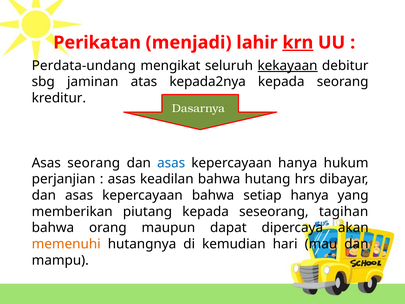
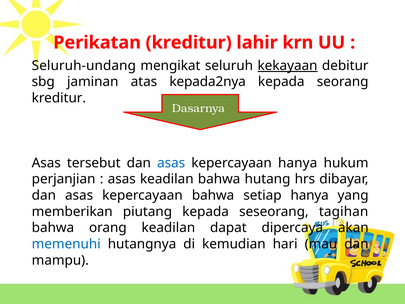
Perikatan menjadi: menjadi -> kreditur (189, 43)
krn underline: present -> none (298, 43)
Perdata-undang: Perdata-undang -> Seluruh-undang (84, 66)
Asas seorang: seorang -> tersebut (94, 163)
orang maupun: maupun -> keadilan (168, 228)
memenuhi colour: orange -> blue (66, 244)
